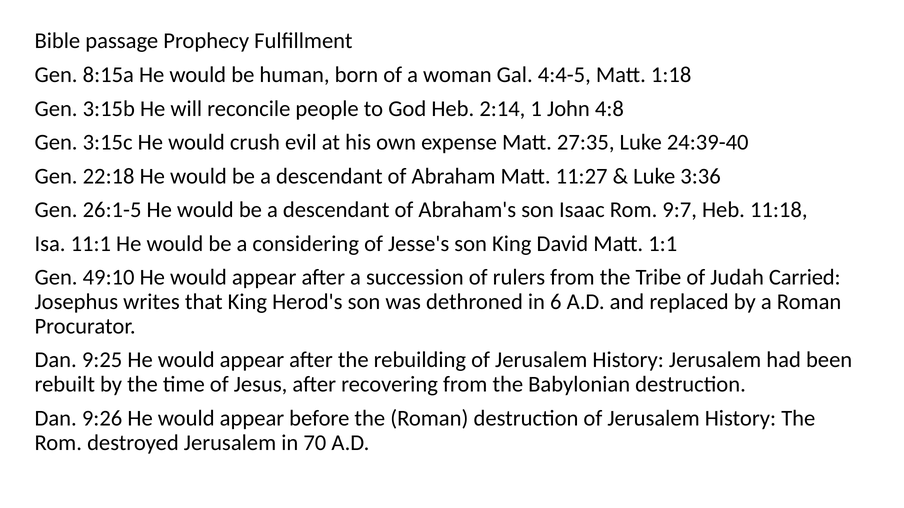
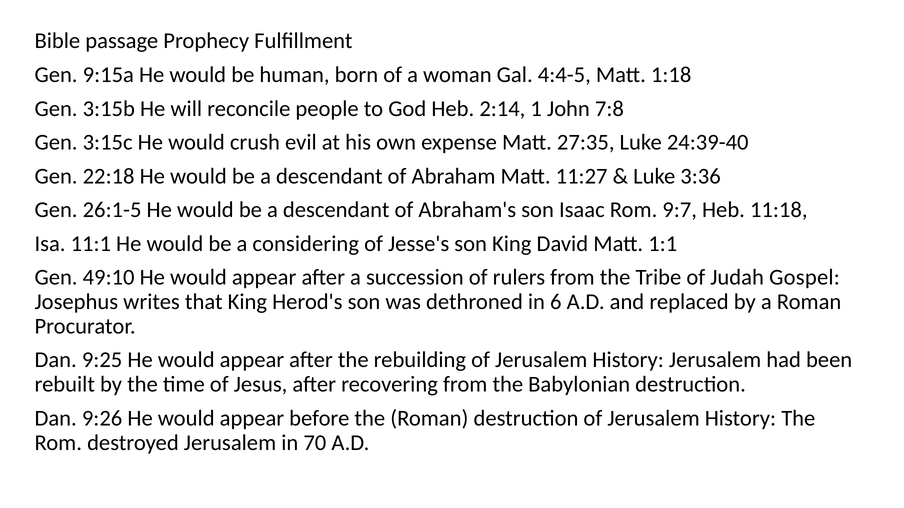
8:15a: 8:15a -> 9:15a (108, 75)
4:8: 4:8 -> 7:8 (609, 109)
Carried: Carried -> Gospel (805, 278)
